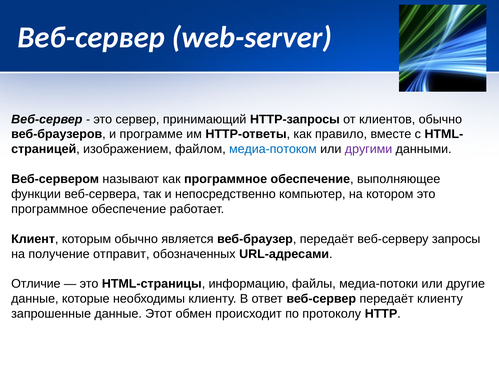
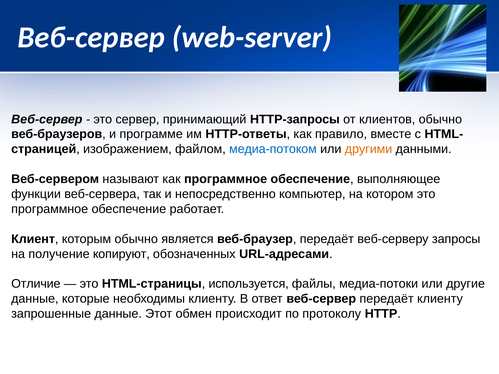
другими colour: purple -> orange (369, 149)
отправит: отправит -> копируют (121, 254)
информацию: информацию -> используется (249, 284)
